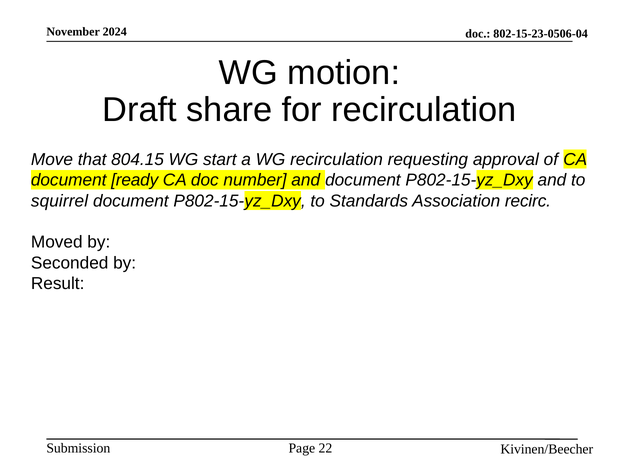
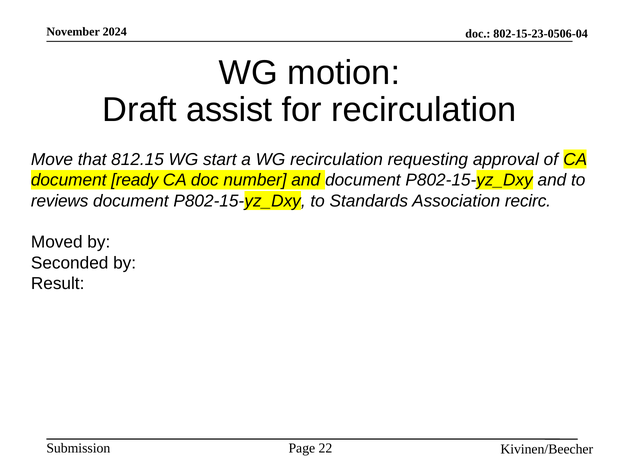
share: share -> assist (229, 110)
804.15: 804.15 -> 812.15 (138, 159)
squirrel: squirrel -> reviews (60, 200)
